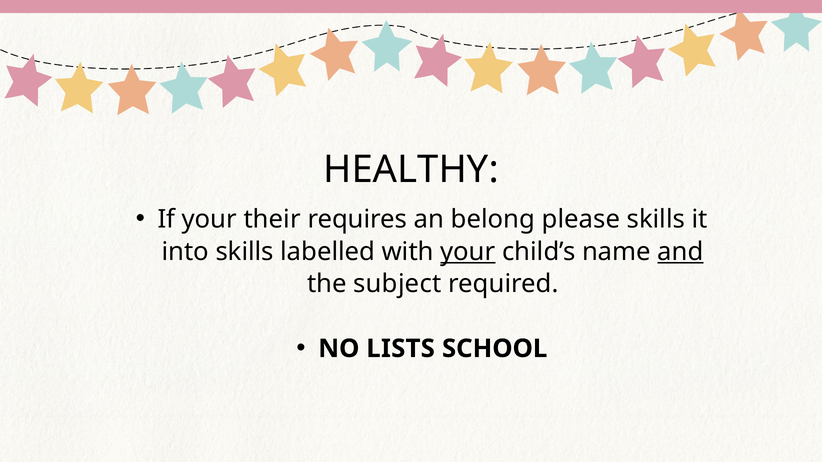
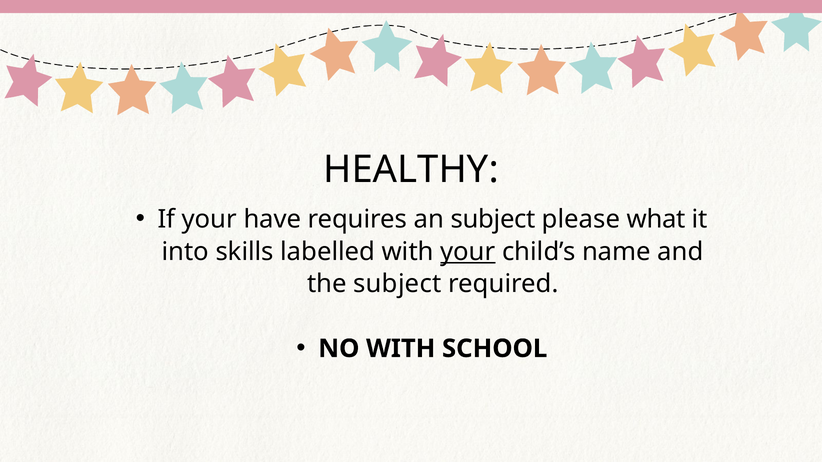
their: their -> have (272, 219)
an belong: belong -> subject (493, 219)
please skills: skills -> what (656, 219)
and underline: present -> none (681, 252)
NO LISTS: LISTS -> WITH (401, 349)
